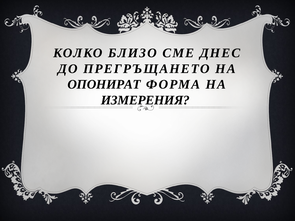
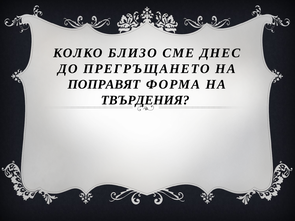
ОПОНИРАТ: ОПОНИРАТ -> ПОПРАВЯТ (104, 85)
ИЗМЕРЕНИЯ: ИЗМЕРЕНИЯ -> ТВЪРДЕНИЯ (145, 100)
